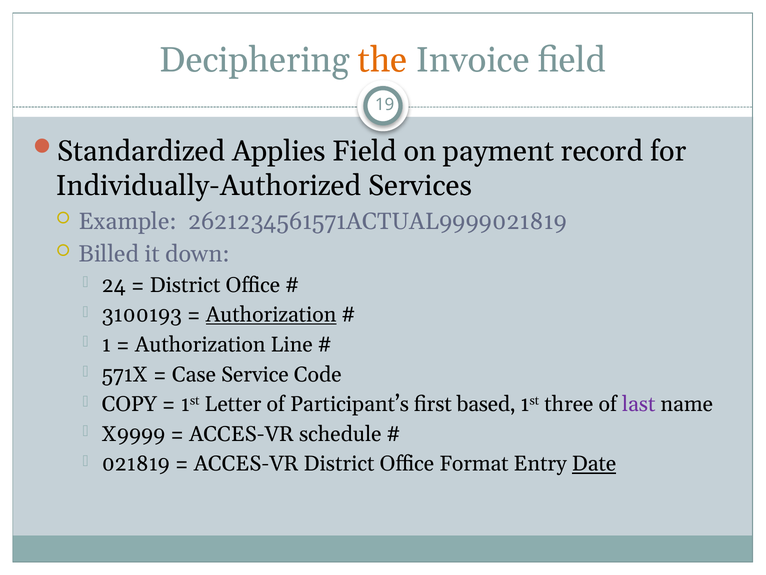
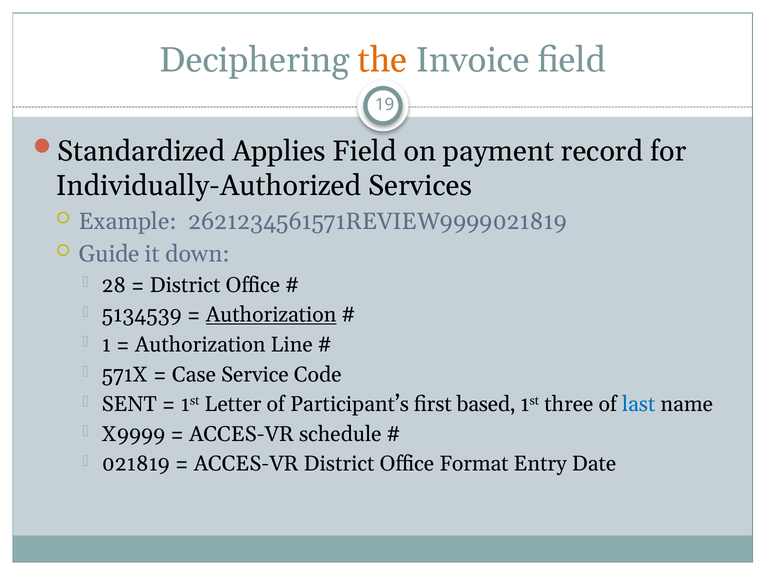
2621234561571ACTUAL9999021819: 2621234561571ACTUAL9999021819 -> 2621234561571REVIEW9999021819 (377, 221)
Billed: Billed -> Guide (109, 254)
24: 24 -> 28 (114, 285)
3100193: 3100193 -> 5134539 (142, 315)
COPY: COPY -> SENT (129, 404)
last colour: purple -> blue (639, 404)
Date underline: present -> none (594, 464)
